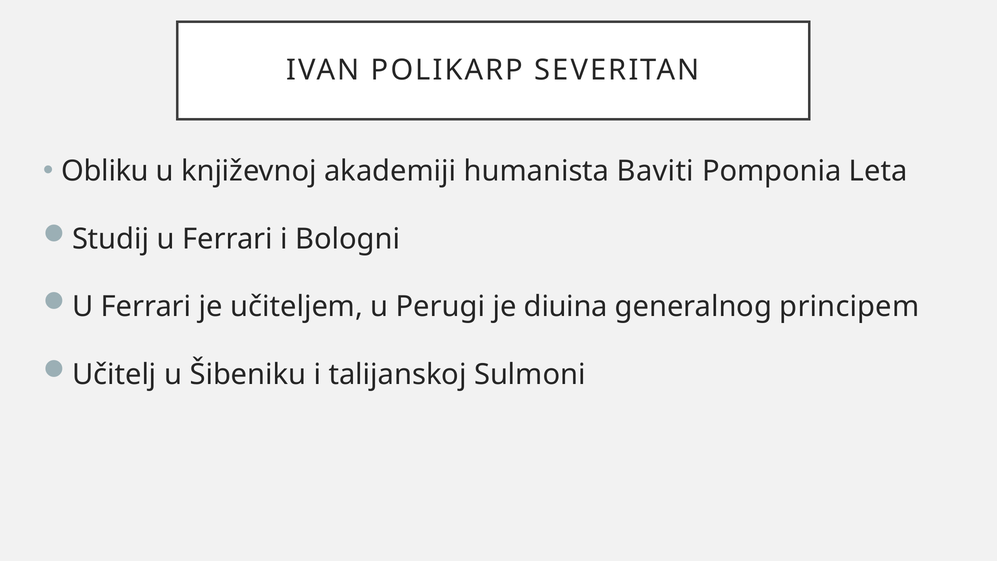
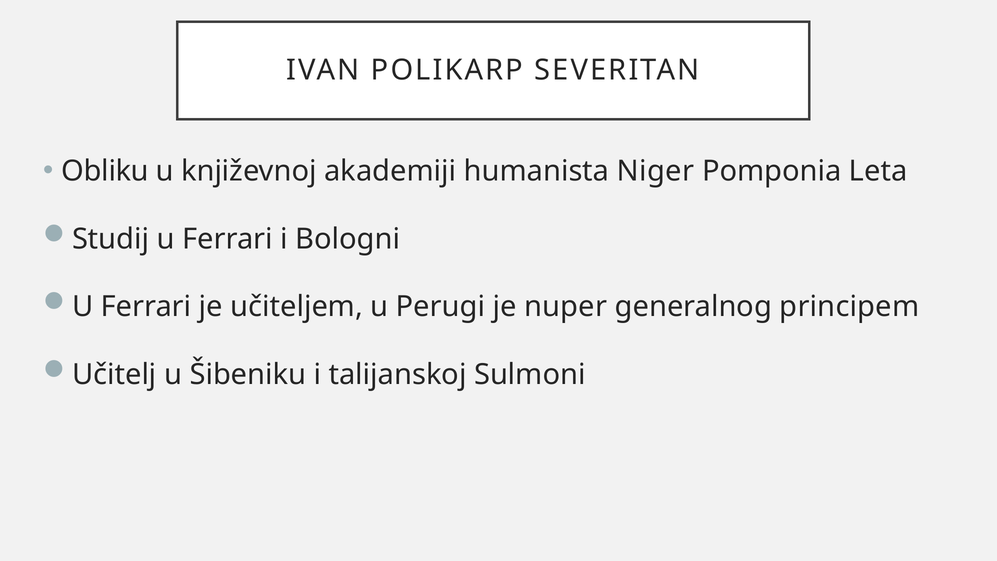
Baviti: Baviti -> Niger (655, 171)
diuina: diuina -> nuper (566, 307)
